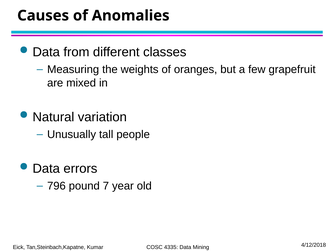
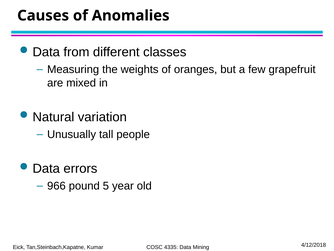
796: 796 -> 966 (56, 186)
7: 7 -> 5 (106, 186)
